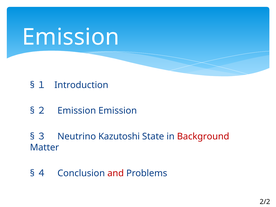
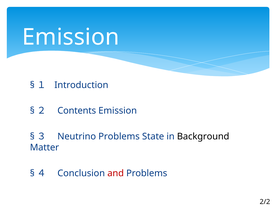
Emission: Emission -> Contents (77, 111)
Neutrino Kazutoshi: Kazutoshi -> Problems (119, 136)
Background colour: red -> black (203, 136)
